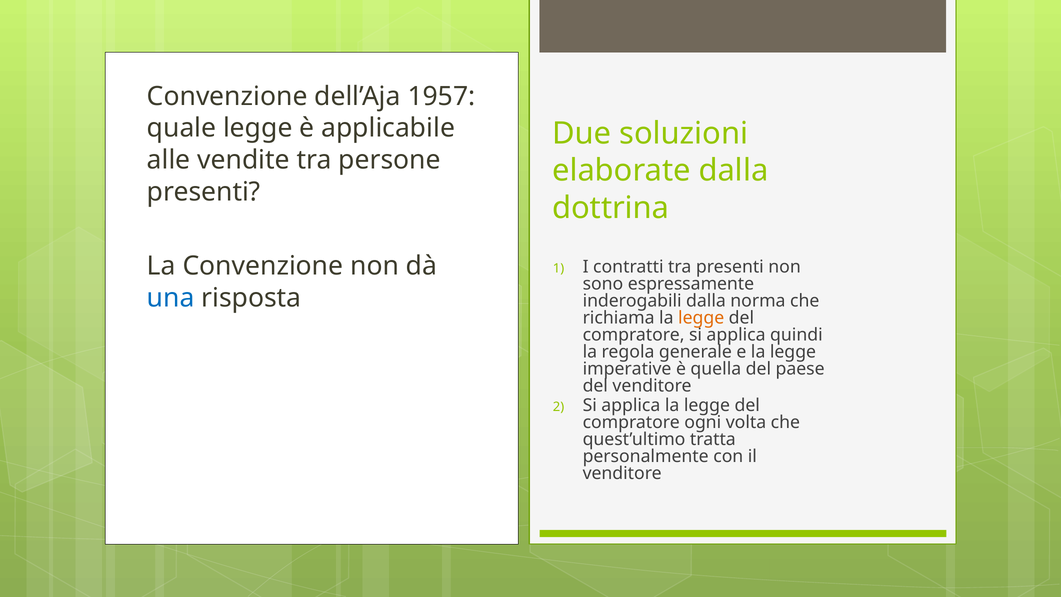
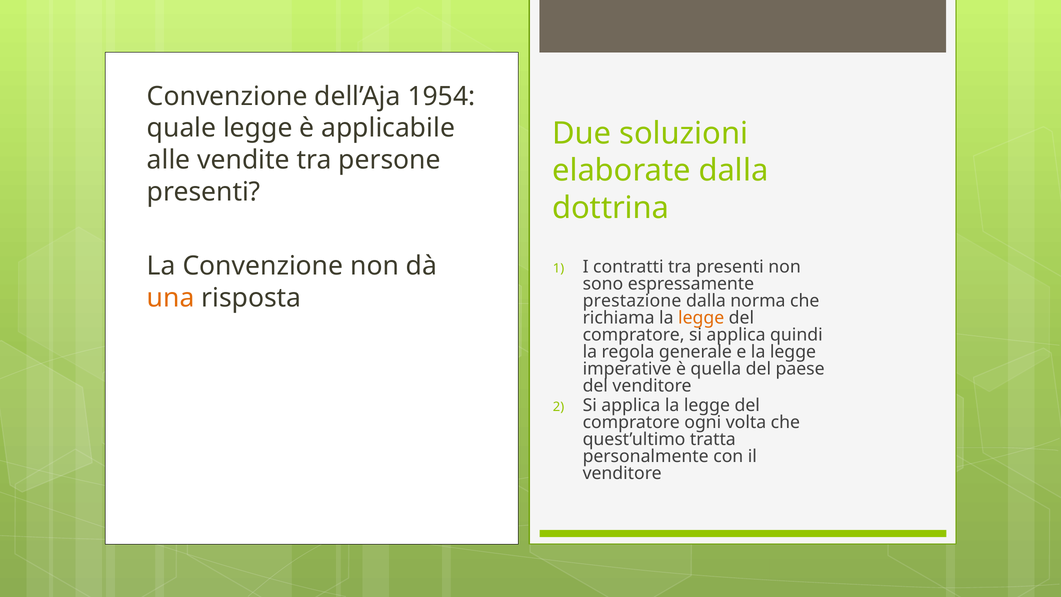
1957: 1957 -> 1954 (442, 96)
una colour: blue -> orange (171, 298)
inderogabili: inderogabili -> prestazione (632, 301)
